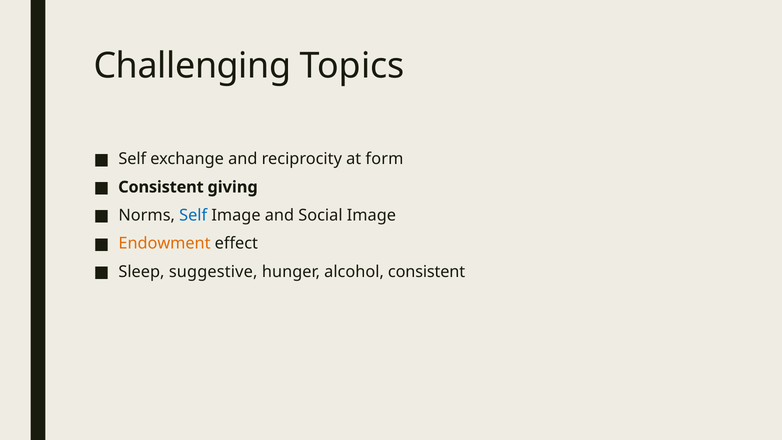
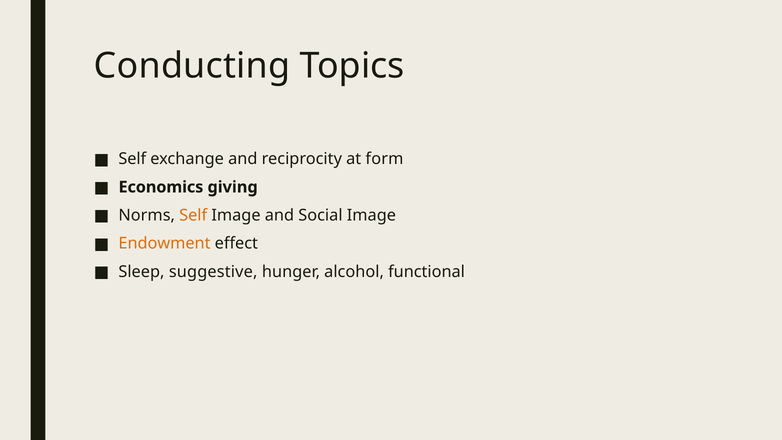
Challenging: Challenging -> Conducting (192, 66)
Consistent: Consistent -> Economics (161, 187)
Self colour: blue -> orange (193, 215)
alcohol consistent: consistent -> functional (427, 272)
